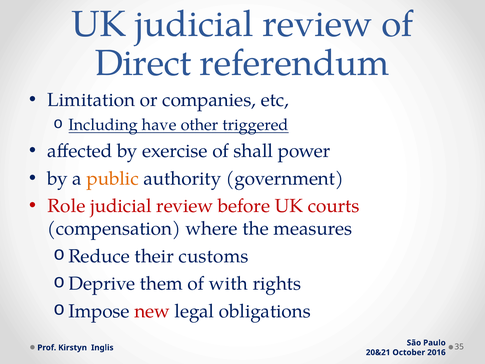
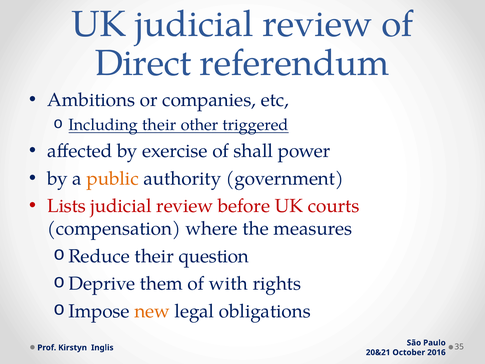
Limitation: Limitation -> Ambitions (91, 100)
Including have: have -> their (159, 125)
Role: Role -> Lists (67, 206)
customs: customs -> question (214, 256)
new colour: red -> orange (152, 311)
